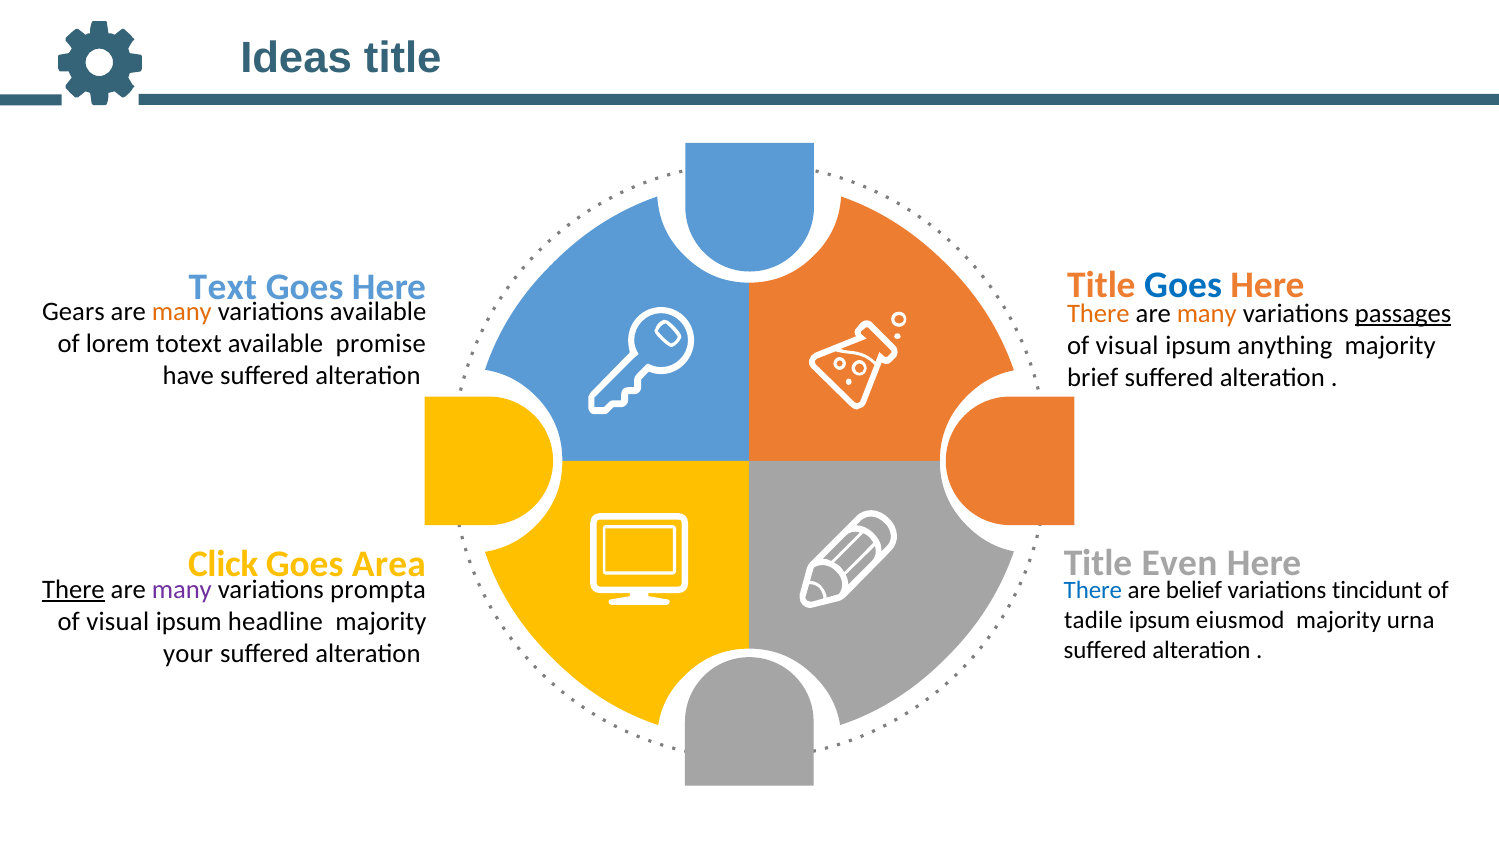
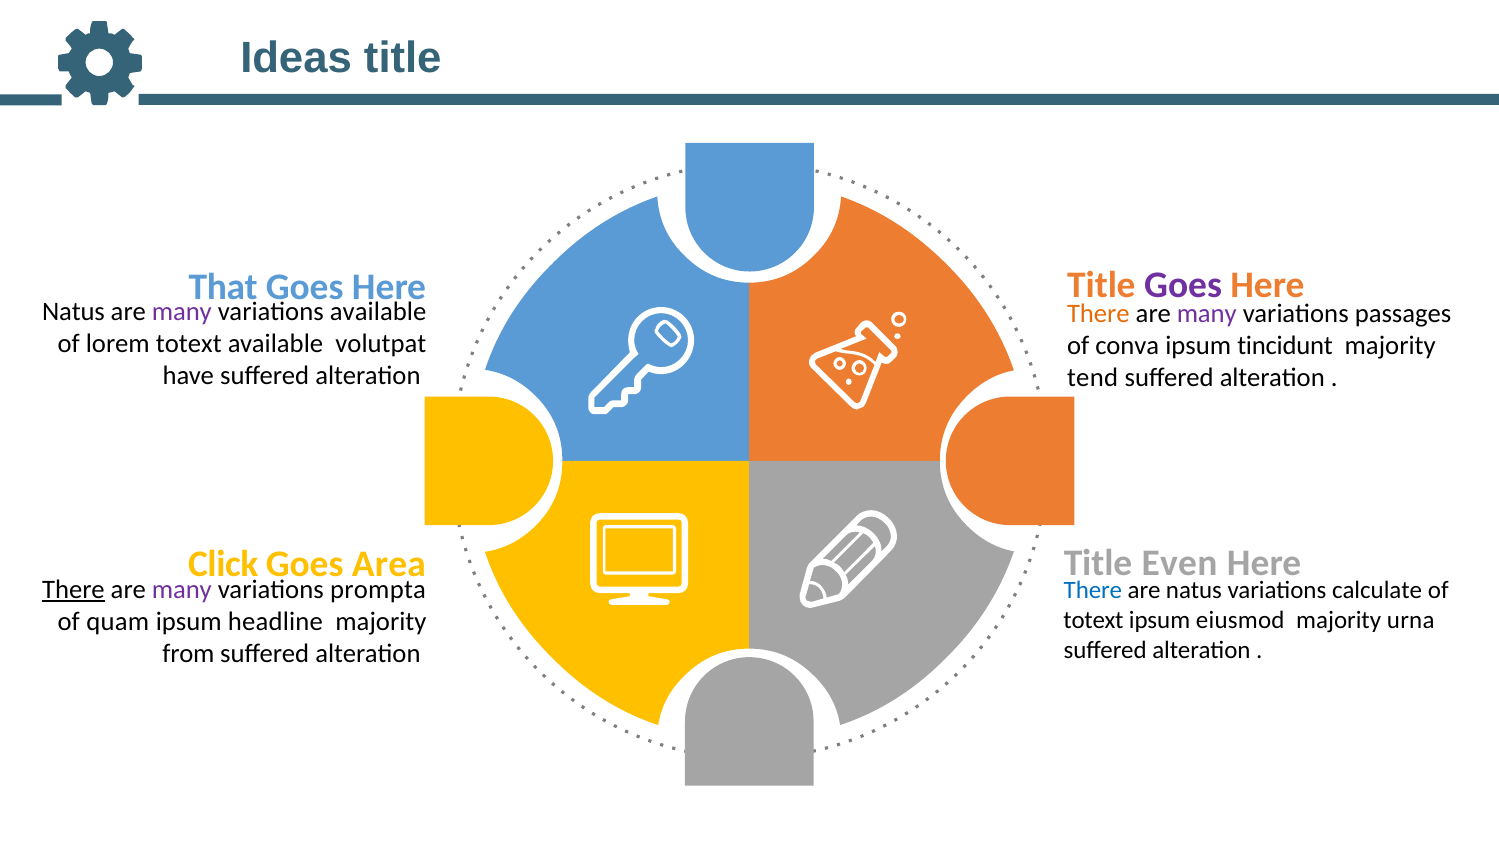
Goes colour: blue -> purple (1183, 285)
Text: Text -> That (223, 287)
Gears: Gears -> Natus (74, 312)
many colour: orange -> purple (182, 312)
many colour: orange -> purple (1207, 314)
passages underline: present -> none (1403, 314)
promise: promise -> volutpat (381, 344)
visual: visual -> conva (1127, 346)
anything: anything -> tincidunt (1285, 346)
brief: brief -> tend (1093, 378)
are belief: belief -> natus (1194, 590)
tincidunt: tincidunt -> calculate (1377, 590)
tadile: tadile -> totext (1093, 620)
visual: visual -> quam (118, 622)
your: your -> from (188, 654)
